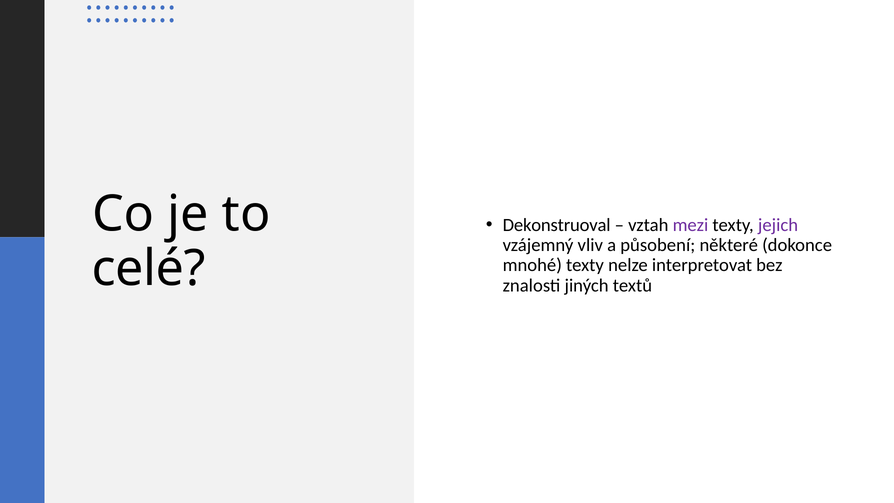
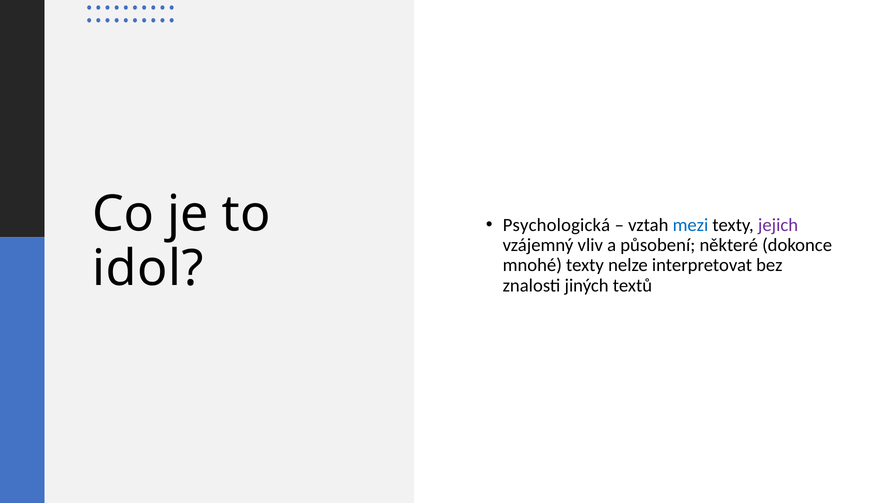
Dekonstruoval: Dekonstruoval -> Psychologická (556, 225)
mezi colour: purple -> blue (690, 225)
celé: celé -> idol (148, 268)
